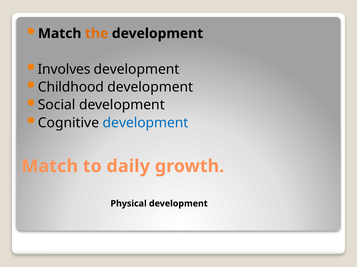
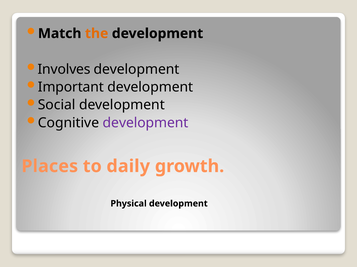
Childhood: Childhood -> Important (71, 87)
development colour: blue -> purple (146, 123)
Match: Match -> Places (50, 167)
